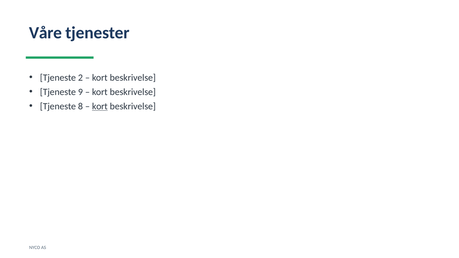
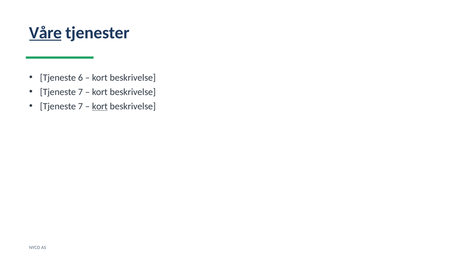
Våre underline: none -> present (45, 33)
2: 2 -> 6 (80, 78)
9: 9 -> 7 (80, 92)
8: 8 -> 7 (80, 106)
